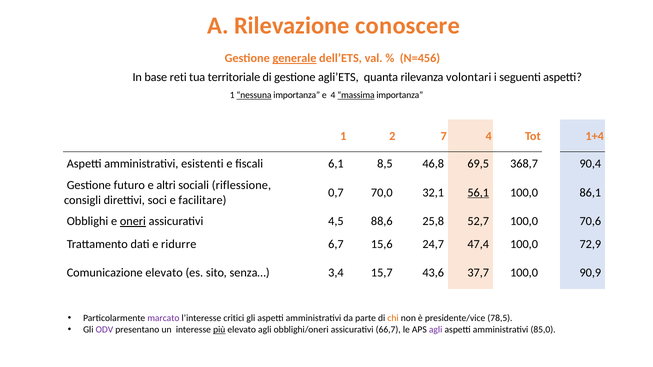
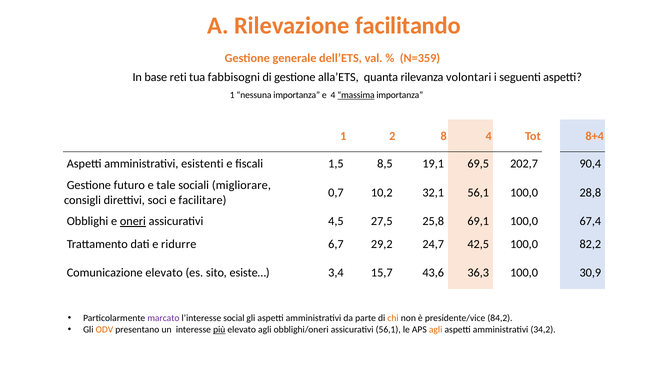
conoscere: conoscere -> facilitando (408, 26)
generale underline: present -> none (294, 58)
N=456: N=456 -> N=359 (420, 58)
territoriale: territoriale -> fabbisogni (234, 77)
agli’ETS: agli’ETS -> alla’ETS (338, 77)
nessuna underline: present -> none (254, 95)
7: 7 -> 8 (444, 136)
1+4: 1+4 -> 8+4 (595, 136)
6,1: 6,1 -> 1,5 (336, 164)
46,8: 46,8 -> 19,1 (433, 164)
368,7: 368,7 -> 202,7 (524, 164)
altri: altri -> tale (166, 185)
riflessione: riflessione -> migliorare (241, 185)
70,0: 70,0 -> 10,2 (382, 193)
56,1 underline: present -> none (478, 193)
86,1: 86,1 -> 28,8 (590, 193)
88,6: 88,6 -> 27,5 (382, 221)
52,7: 52,7 -> 69,1 (478, 221)
70,6: 70,6 -> 67,4 (590, 221)
15,6: 15,6 -> 29,2 (382, 244)
47,4: 47,4 -> 42,5 (478, 244)
72,9: 72,9 -> 82,2 (590, 244)
senza…: senza… -> esiste… (250, 273)
37,7: 37,7 -> 36,3 (478, 273)
90,9: 90,9 -> 30,9 (590, 273)
critici: critici -> social (234, 319)
78,5: 78,5 -> 84,2 (500, 319)
ODV colour: purple -> orange (104, 330)
assicurativi 66,7: 66,7 -> 56,1 (388, 330)
agli colour: purple -> orange (436, 330)
85,0: 85,0 -> 34,2 (543, 330)
